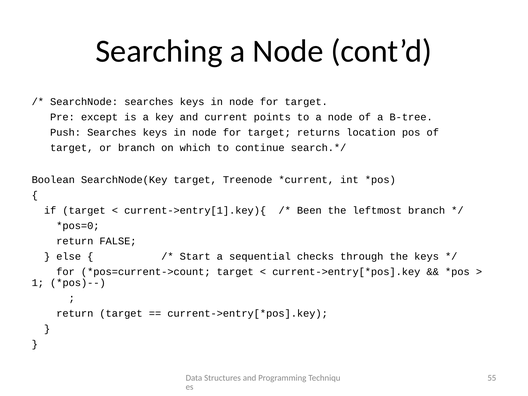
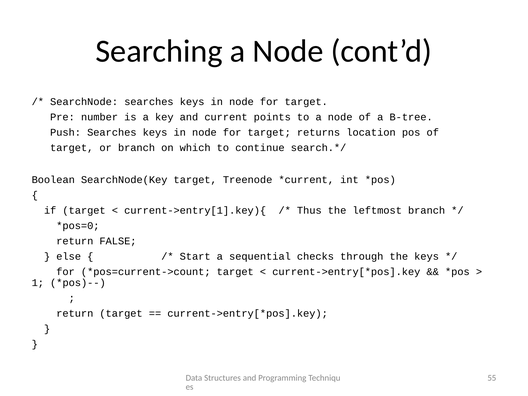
except: except -> number (100, 117)
Been: Been -> Thus (309, 210)
